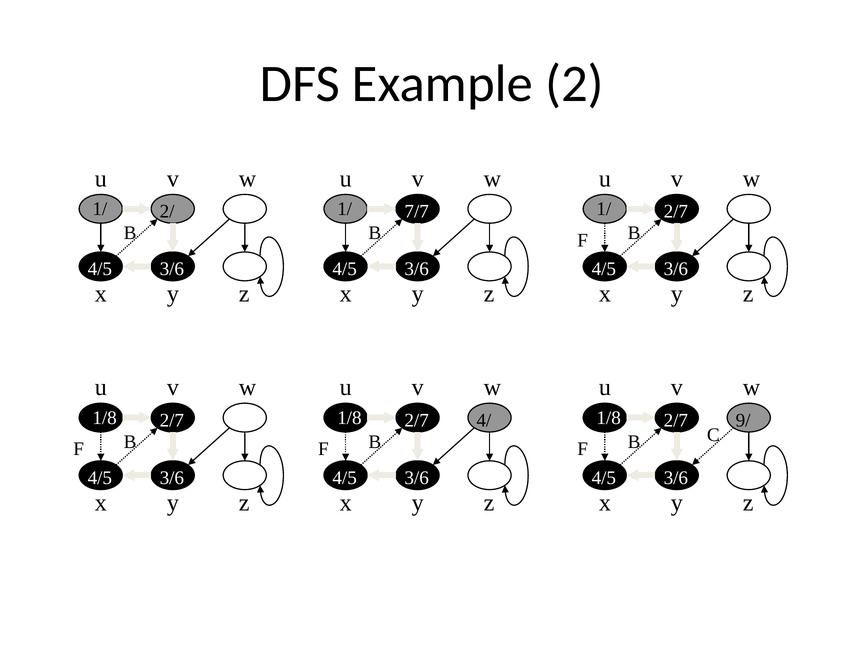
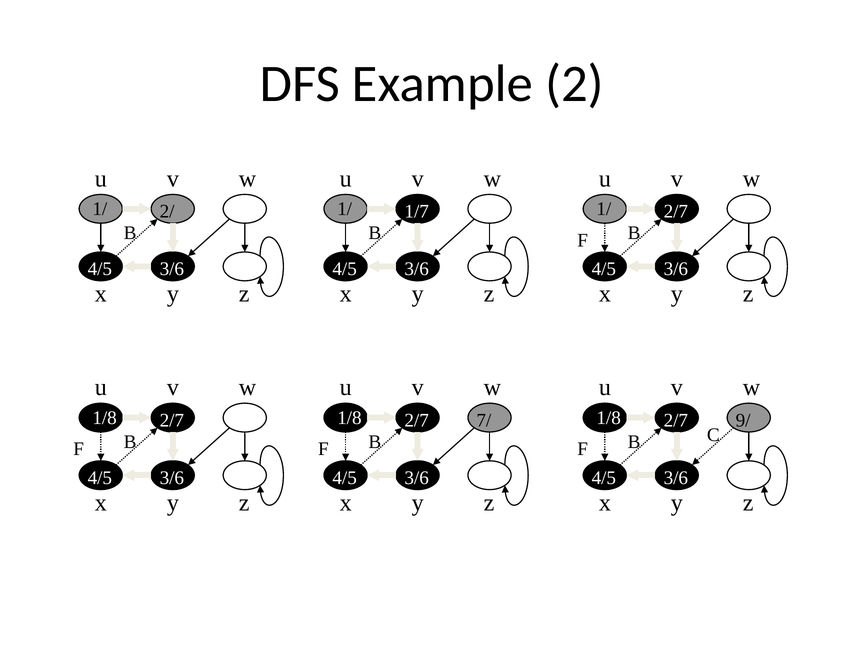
7/7: 7/7 -> 1/7 (417, 212)
4/: 4/ -> 7/ (484, 420)
